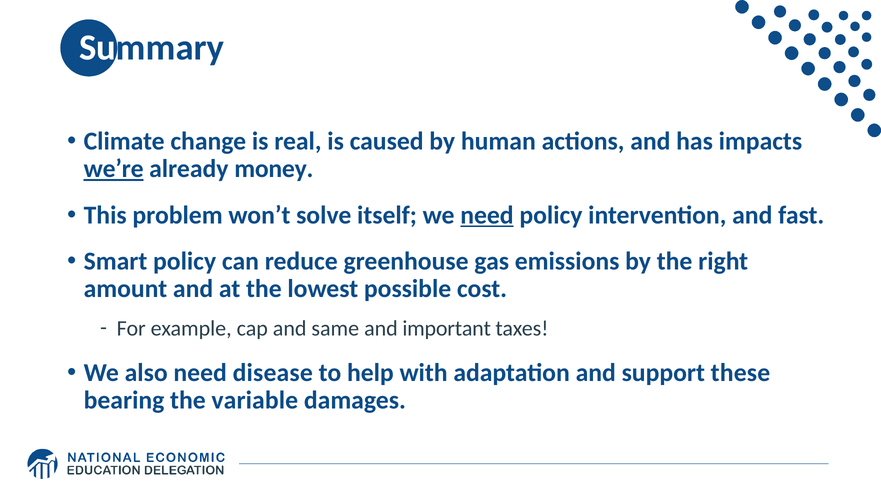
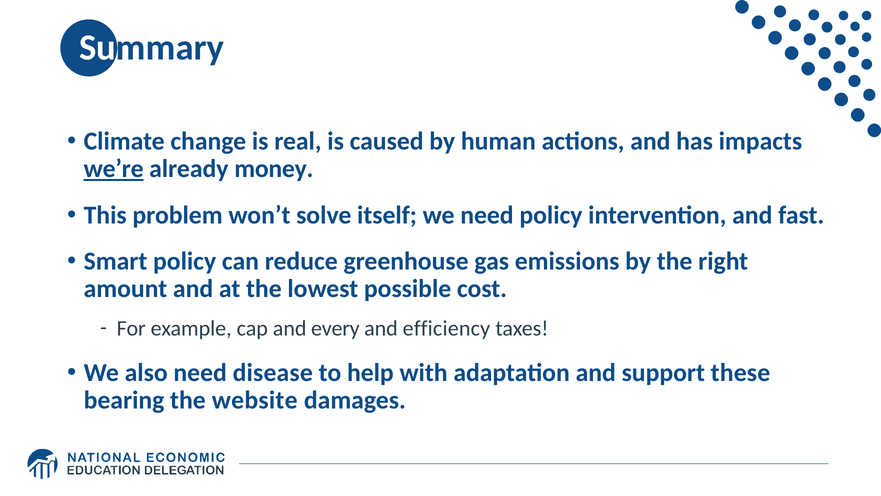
need underline: present -> none (487, 215)
same: same -> every (335, 328)
important: important -> efficiency (446, 328)
variable: variable -> website (255, 400)
